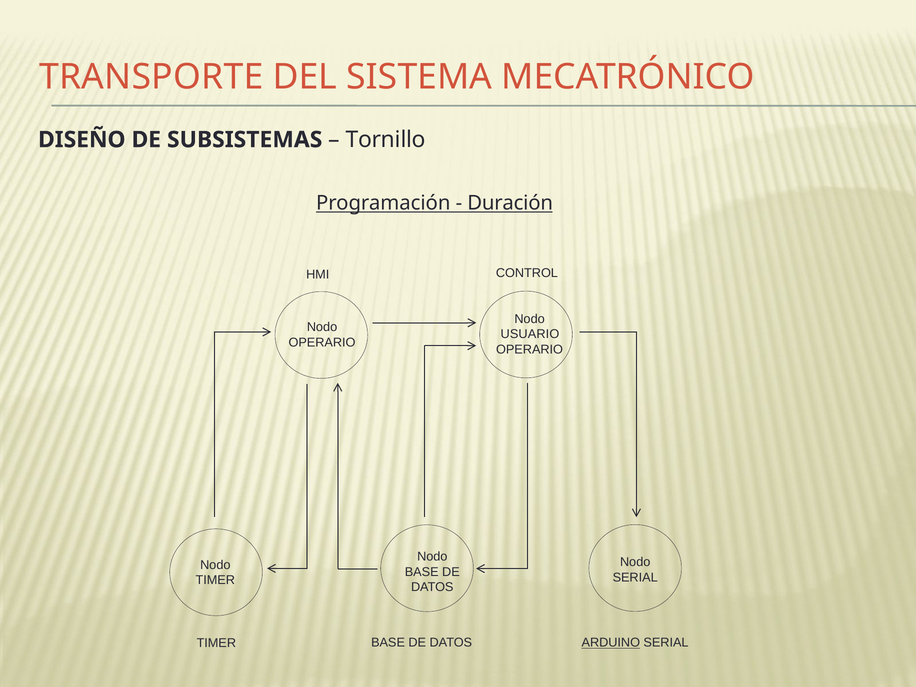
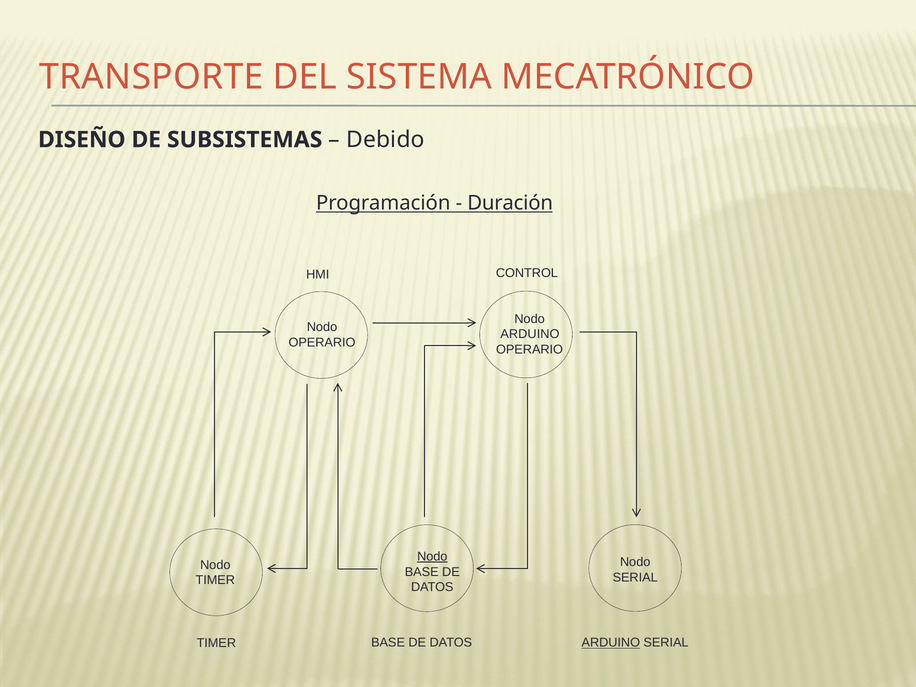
Tornillo: Tornillo -> Debido (385, 140)
USUARIO: USUARIO -> ARDUINO (530, 334)
Nodo underline: none -> present (432, 557)
